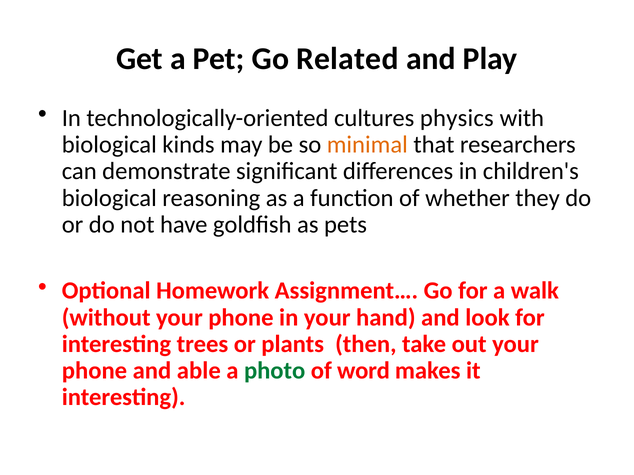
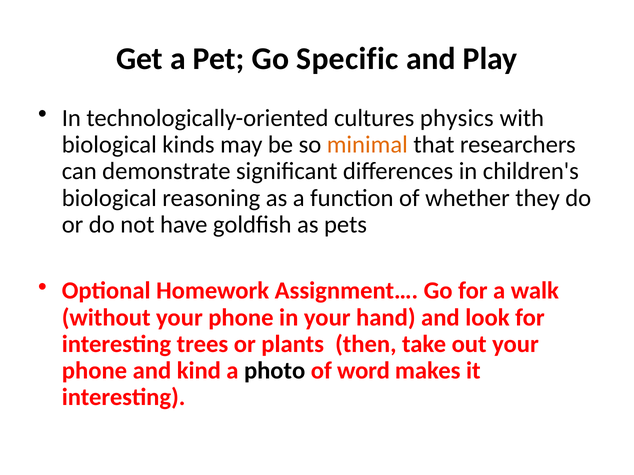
Related: Related -> Specific (347, 59)
able: able -> kind (199, 371)
photo colour: green -> black (275, 371)
